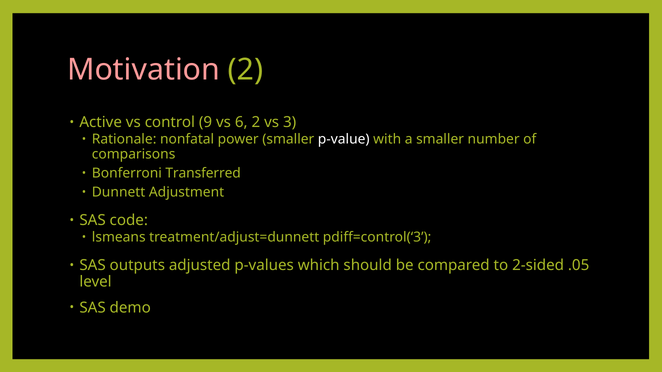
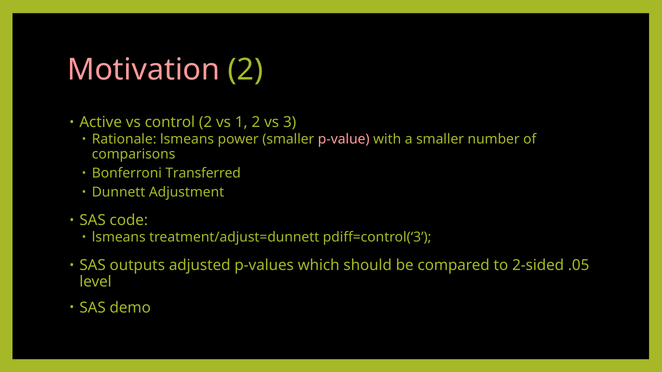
control 9: 9 -> 2 (206, 122)
6: 6 -> 1 (241, 122)
Rationale nonfatal: nonfatal -> lsmeans (187, 139)
p-value colour: white -> pink (344, 139)
